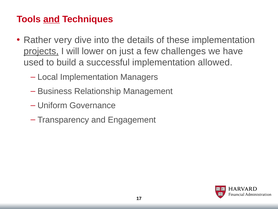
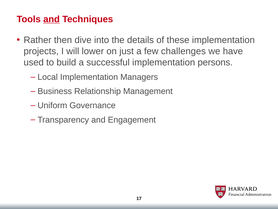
very: very -> then (63, 40)
projects underline: present -> none (41, 51)
allowed: allowed -> persons (215, 62)
